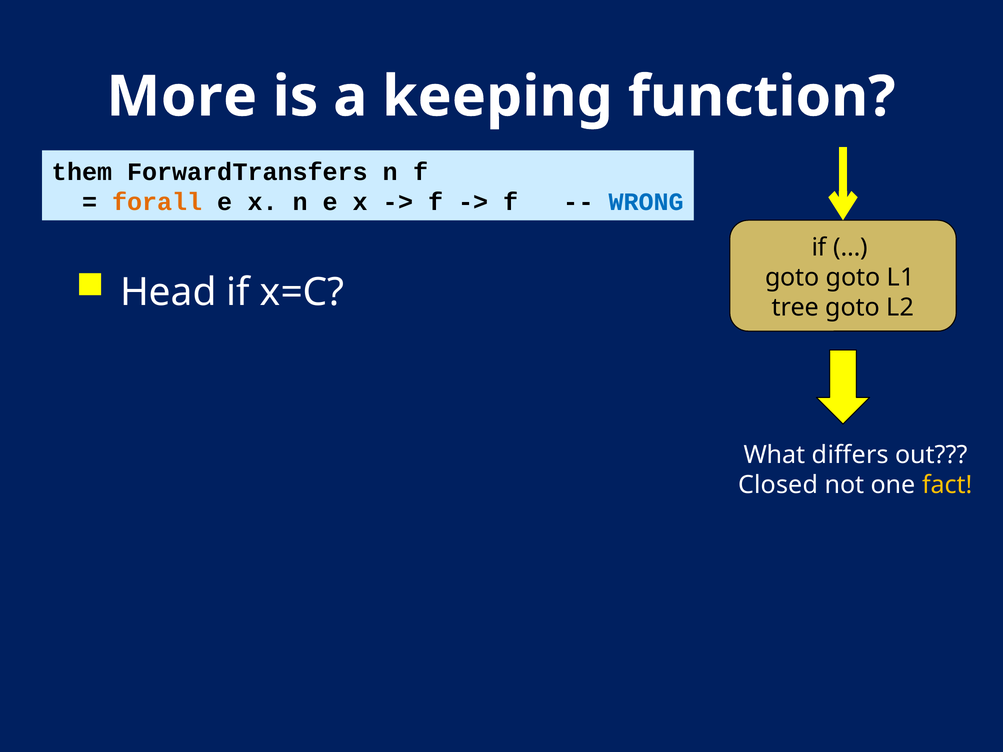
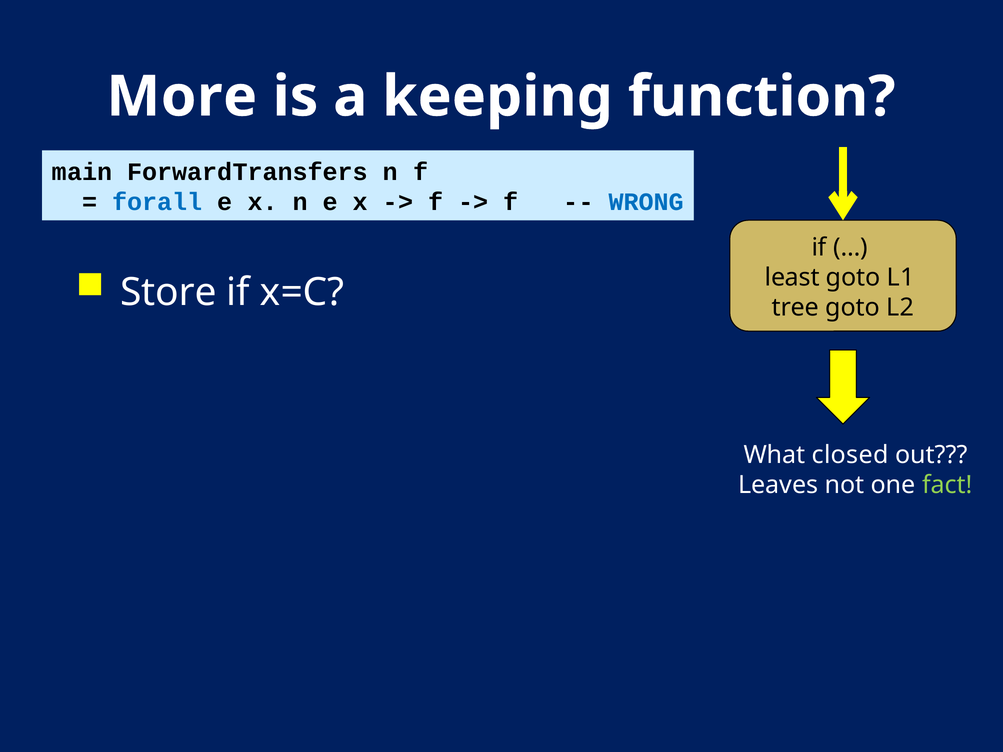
them: them -> main (82, 172)
forall colour: orange -> blue (157, 202)
goto: goto -> least (792, 278)
Head: Head -> Store (168, 292)
differs: differs -> closed (850, 455)
Closed: Closed -> Leaves (778, 485)
fact colour: yellow -> light green (947, 485)
